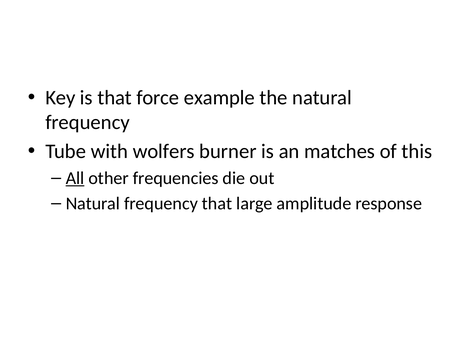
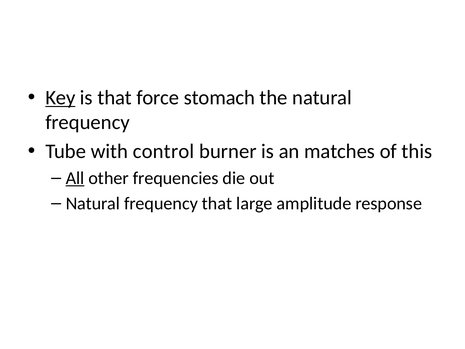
Key underline: none -> present (60, 98)
example: example -> stomach (219, 98)
wolfers: wolfers -> control (164, 151)
